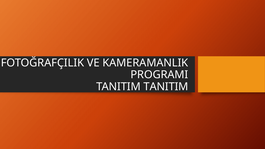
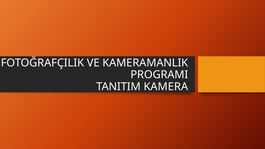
TANITIM TANITIM: TANITIM -> KAMERA (166, 87)
